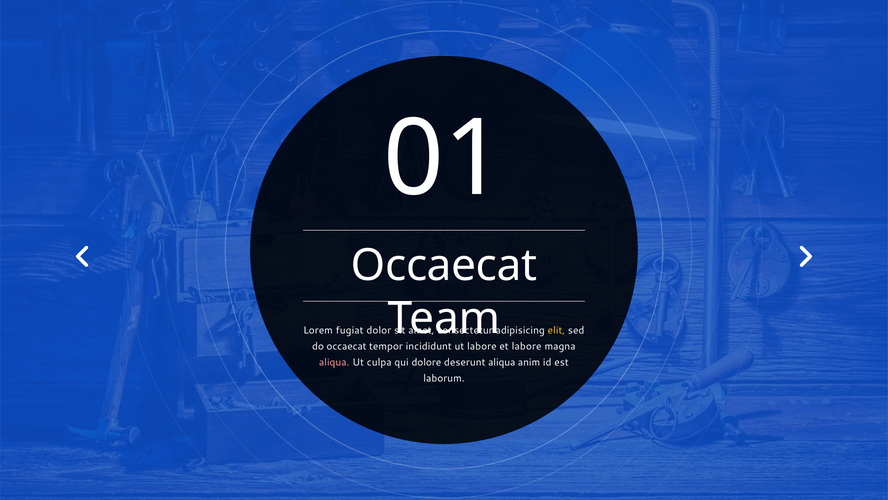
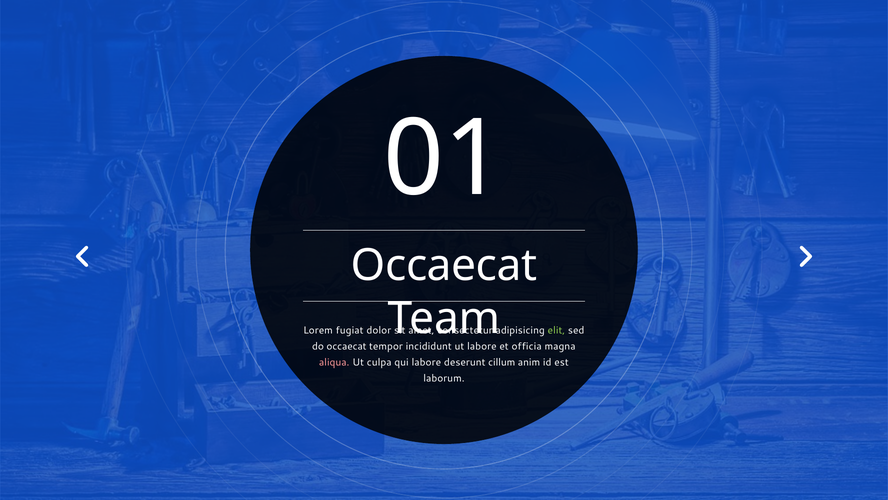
elit colour: yellow -> light green (556, 330)
et labore: labore -> officia (527, 346)
qui dolore: dolore -> labore (426, 362)
deserunt aliqua: aliqua -> cillum (502, 362)
